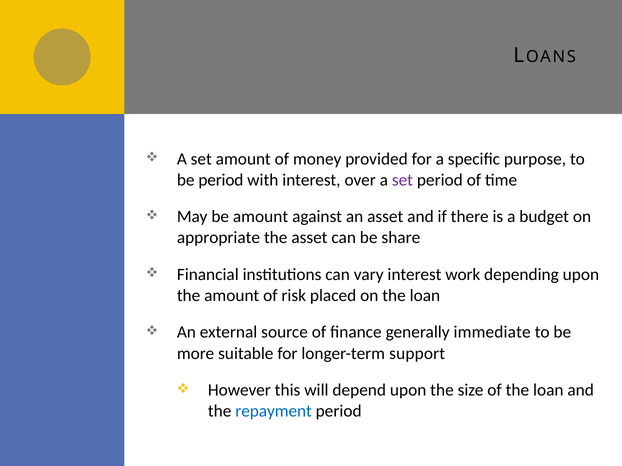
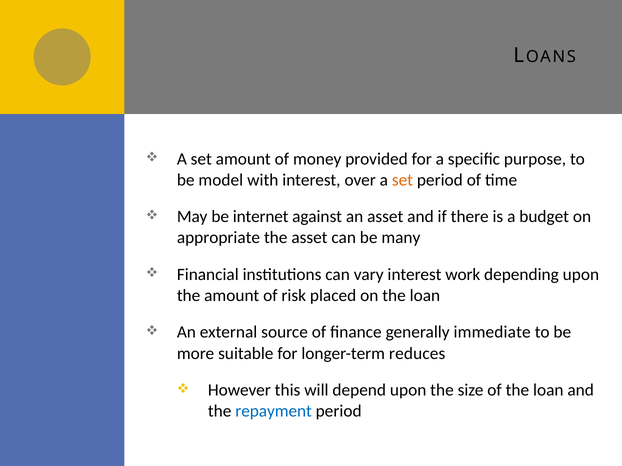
be period: period -> model (221, 180)
set colour: purple -> orange (402, 180)
be amount: amount -> internet (261, 217)
share: share -> many (401, 238)
support: support -> reduces (417, 354)
